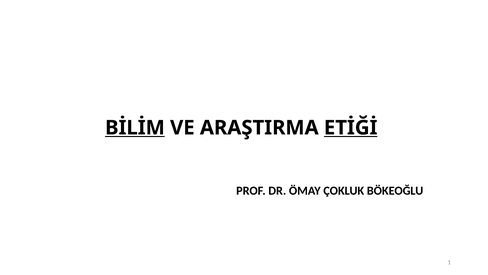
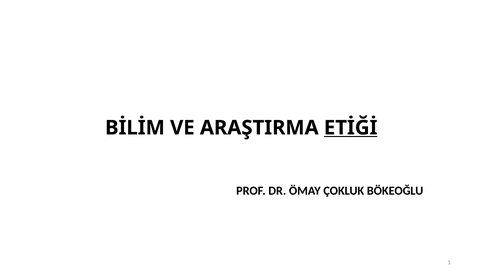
BİLİM underline: present -> none (135, 128)
